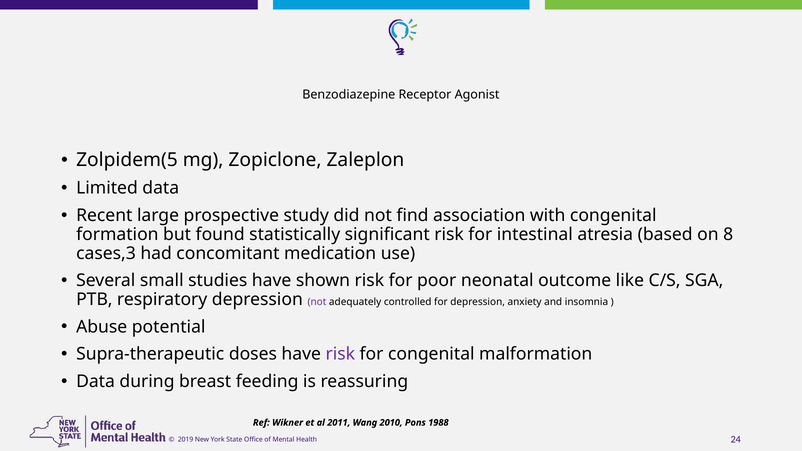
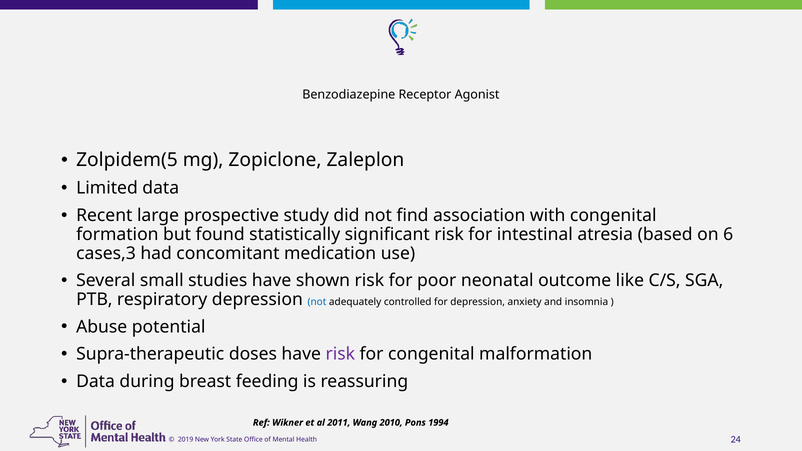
8: 8 -> 6 (728, 234)
not colour: purple -> blue (317, 302)
1988: 1988 -> 1994 (438, 423)
